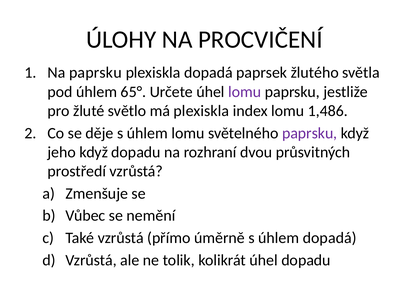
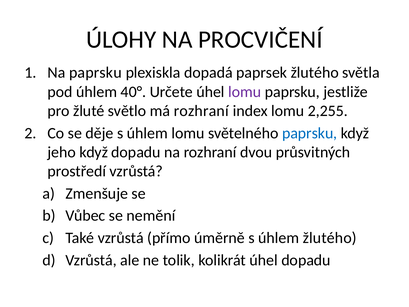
65°: 65° -> 40° (133, 92)
má plexiskla: plexiskla -> rozhraní (201, 111)
1,486: 1,486 -> 2,255 (328, 111)
paprsku colour: purple -> blue (310, 133)
úhlem dopadá: dopadá -> žlutého (330, 238)
